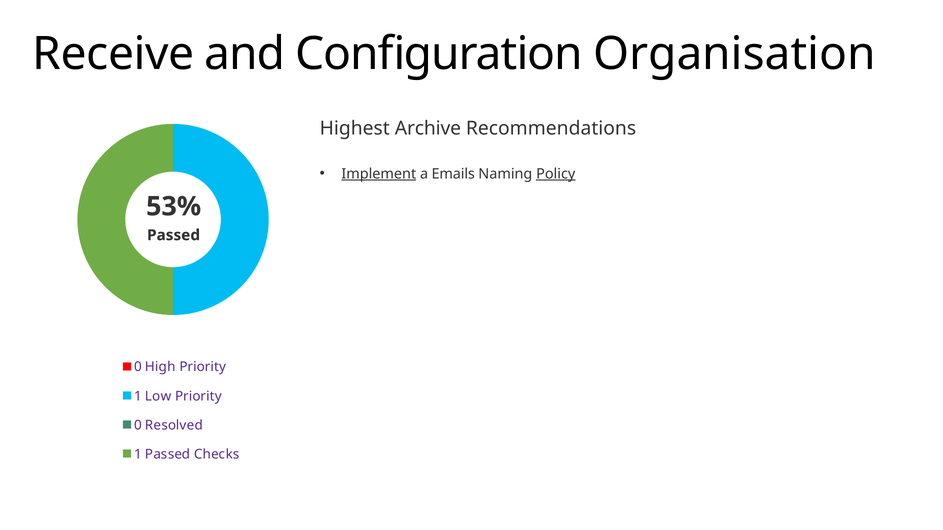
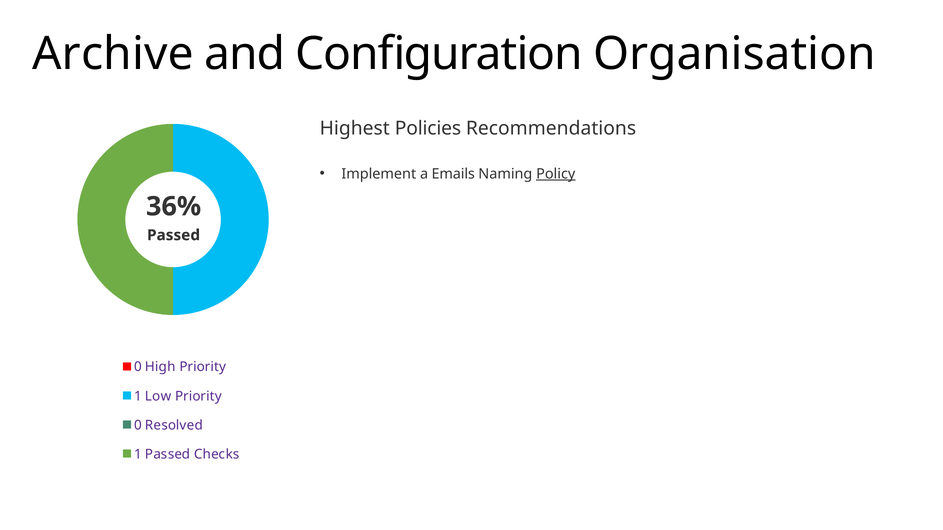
Receive: Receive -> Archive (113, 54)
Archive: Archive -> Policies (428, 129)
Implement underline: present -> none (379, 174)
53%: 53% -> 36% (174, 207)
